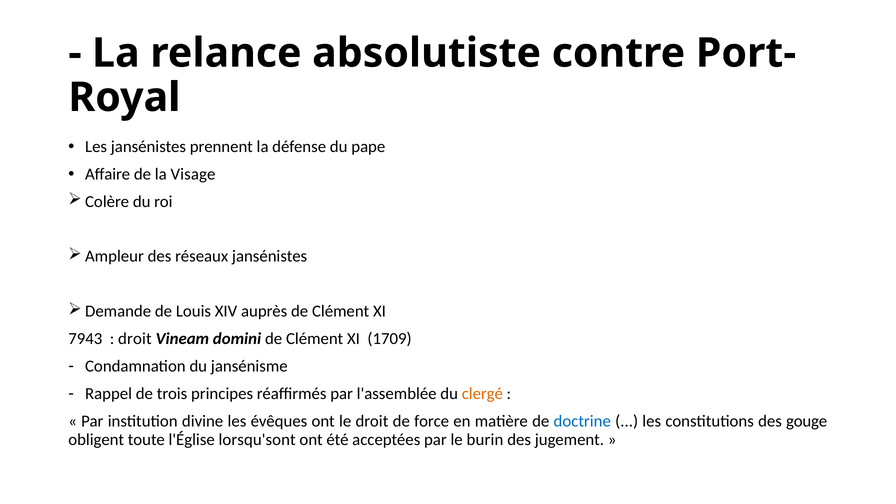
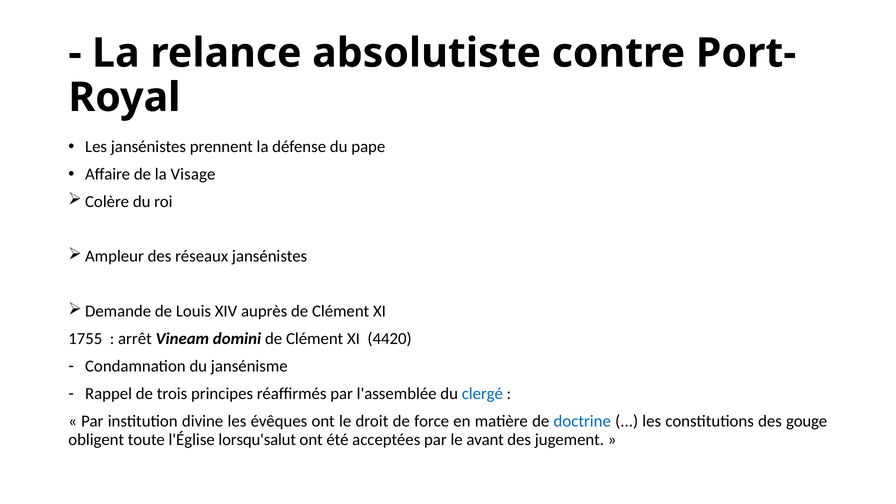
7943: 7943 -> 1755 (85, 339)
droit: droit -> arrêt (135, 339)
1709: 1709 -> 4420 (390, 339)
clergé colour: orange -> blue (482, 394)
lorsqu'sont: lorsqu'sont -> lorsqu'salut (257, 439)
burin: burin -> avant (485, 439)
